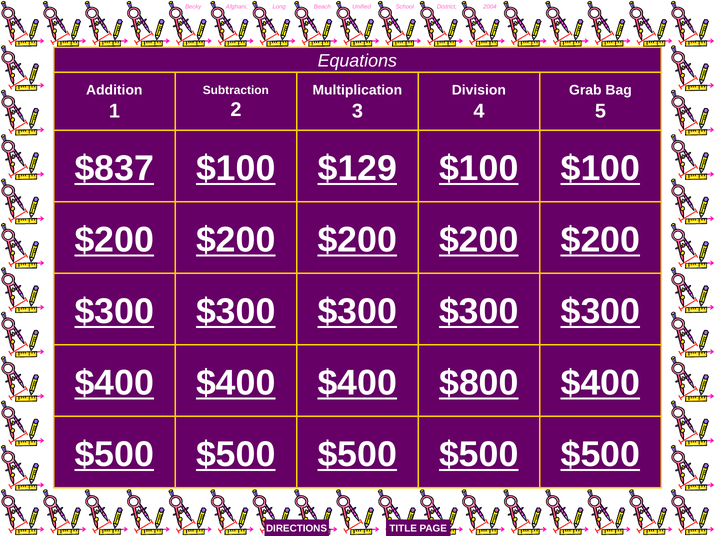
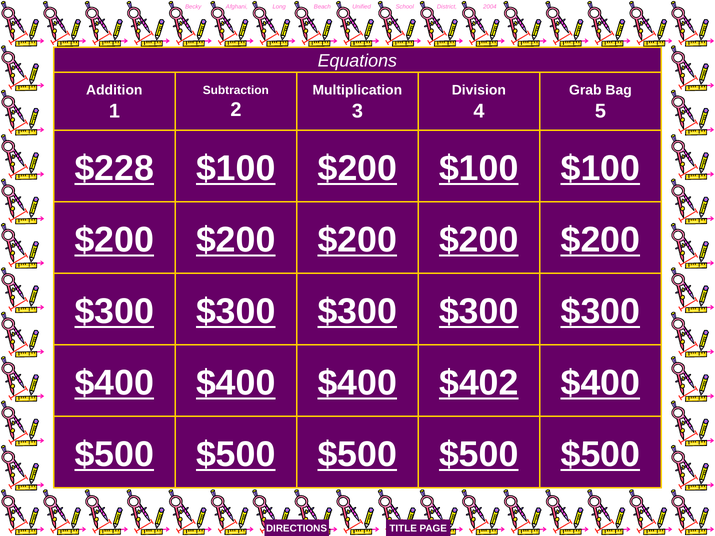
$837: $837 -> $228 (114, 169)
$129: $129 -> $200 (357, 169)
$800: $800 -> $402 (479, 383)
